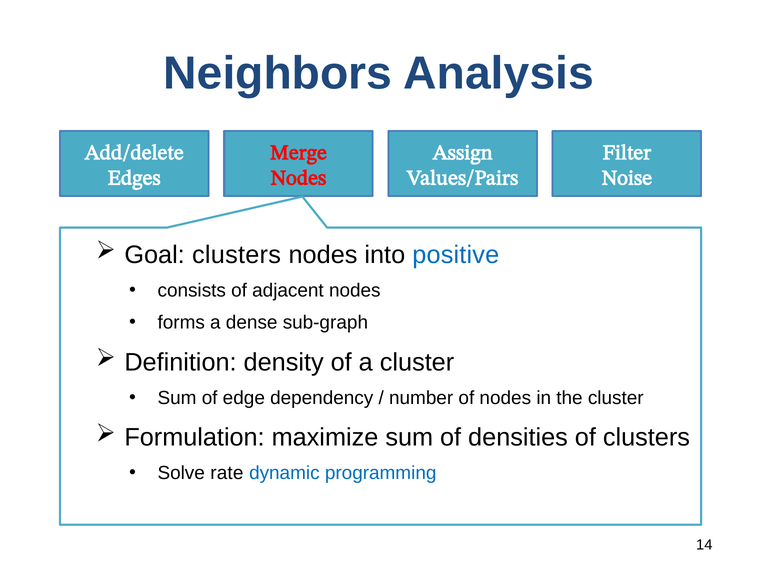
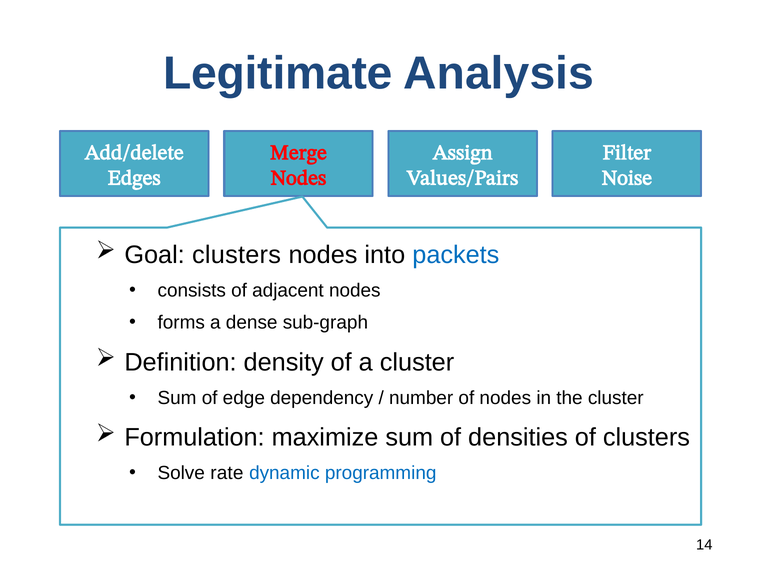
Neighbors: Neighbors -> Legitimate (278, 73)
positive: positive -> packets (456, 254)
